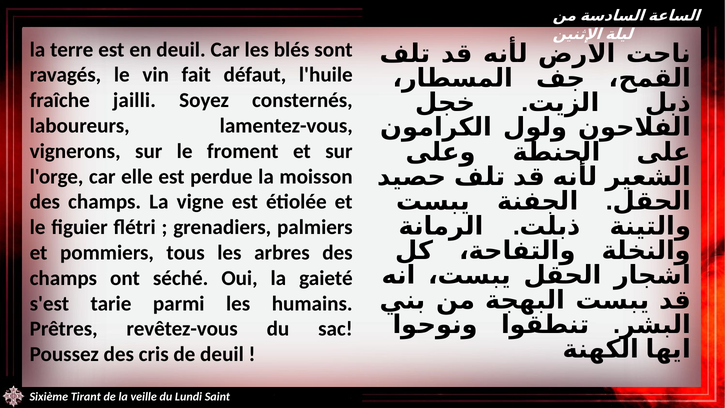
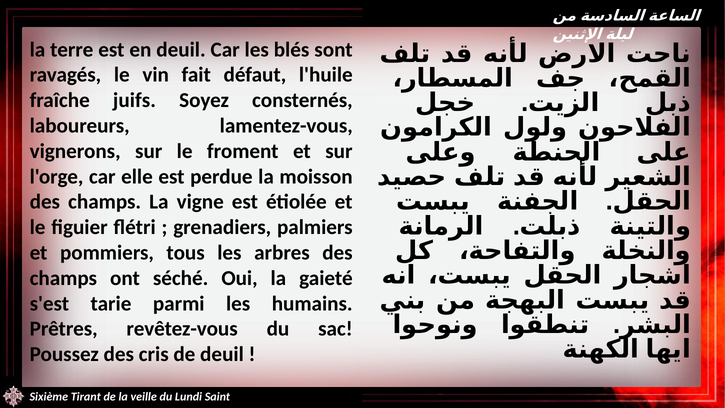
jailli: jailli -> juifs (134, 100)
